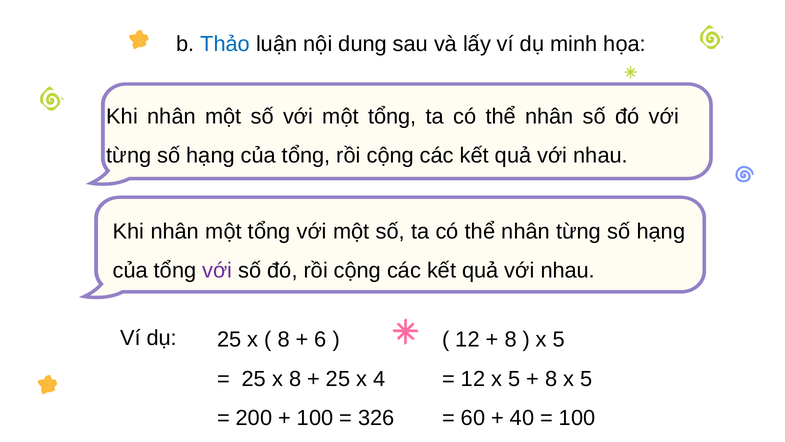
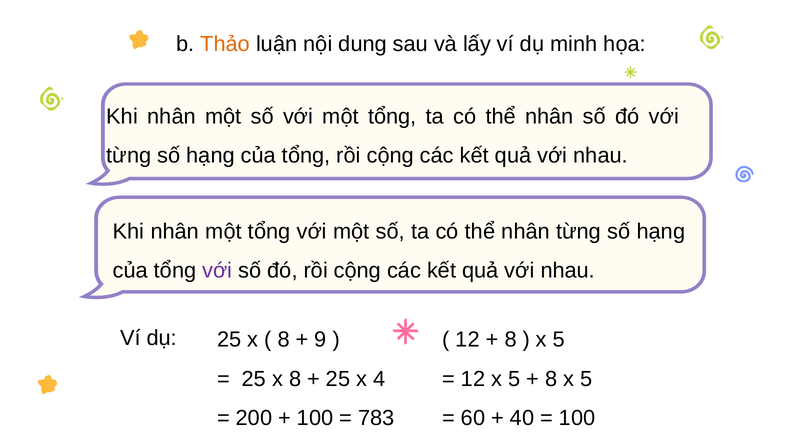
Thảo colour: blue -> orange (225, 44)
6: 6 -> 9 (321, 339)
326: 326 -> 783 (376, 418)
